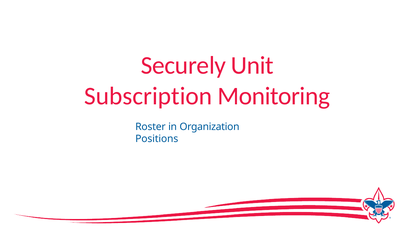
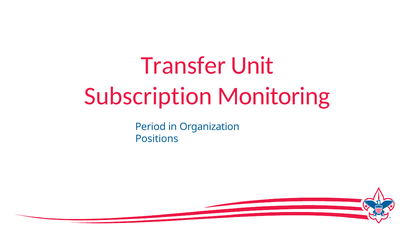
Securely: Securely -> Transfer (183, 65)
Roster: Roster -> Period (150, 126)
